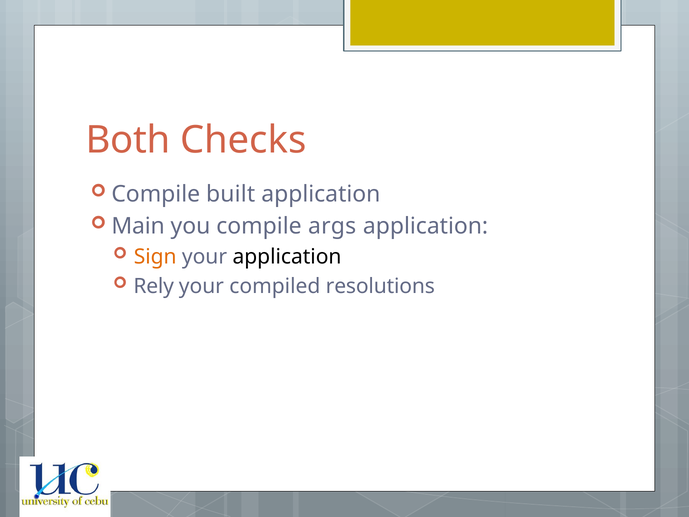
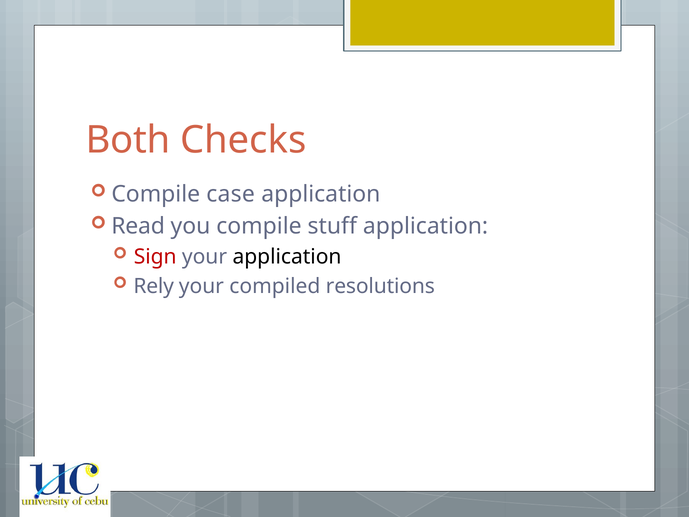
built: built -> case (231, 194)
Main: Main -> Read (138, 226)
args: args -> stuff (332, 226)
Sign colour: orange -> red (155, 257)
